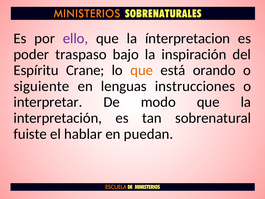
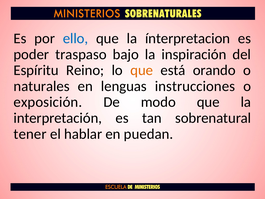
ello colour: purple -> blue (76, 38)
Crane: Crane -> Reino (85, 70)
siguiente: siguiente -> naturales (42, 86)
interpretar: interpretar -> exposición (48, 102)
fuiste: fuiste -> tener (30, 134)
